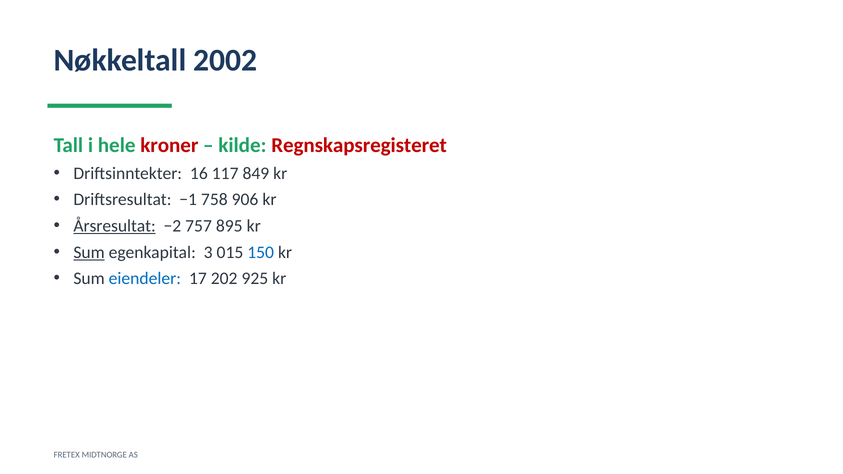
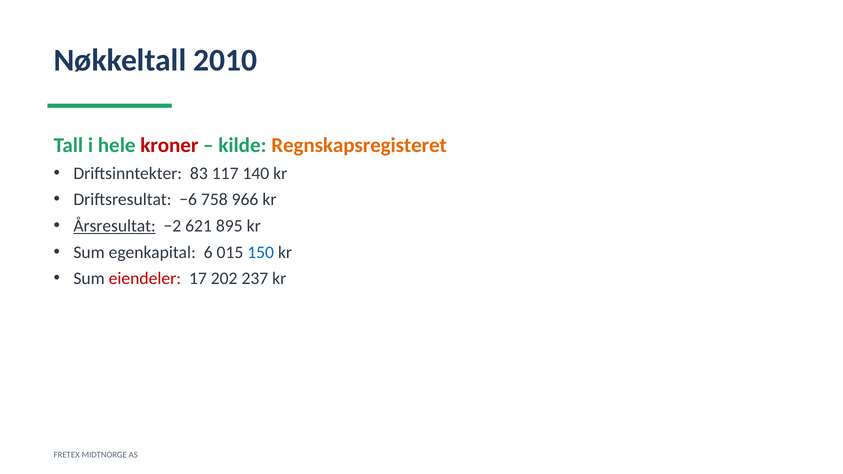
2002: 2002 -> 2010 (225, 60)
Regnskapsregisteret colour: red -> orange (359, 145)
16: 16 -> 83 (199, 173)
849: 849 -> 140 (256, 173)
−1: −1 -> −6 (188, 200)
906: 906 -> 966 (245, 200)
757: 757 -> 621 (199, 226)
Sum underline: present -> none (89, 252)
3: 3 -> 6 (208, 252)
eiendeler colour: blue -> red (145, 279)
925: 925 -> 237 (255, 279)
